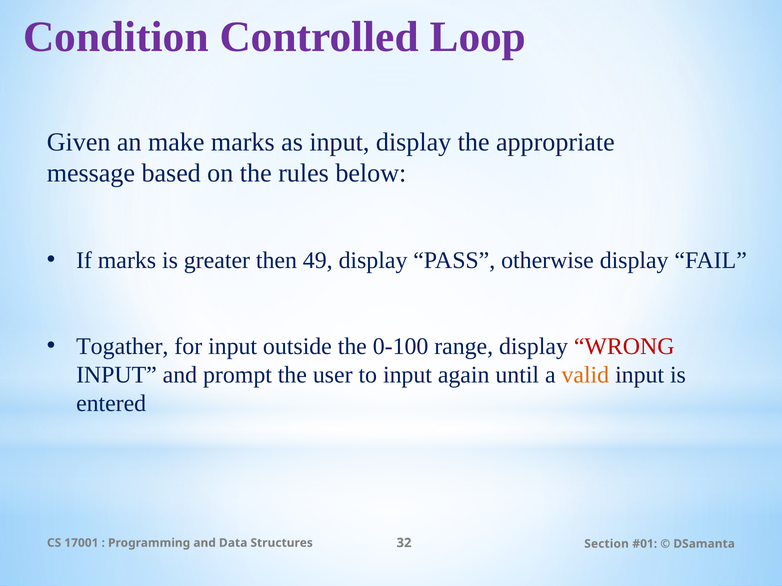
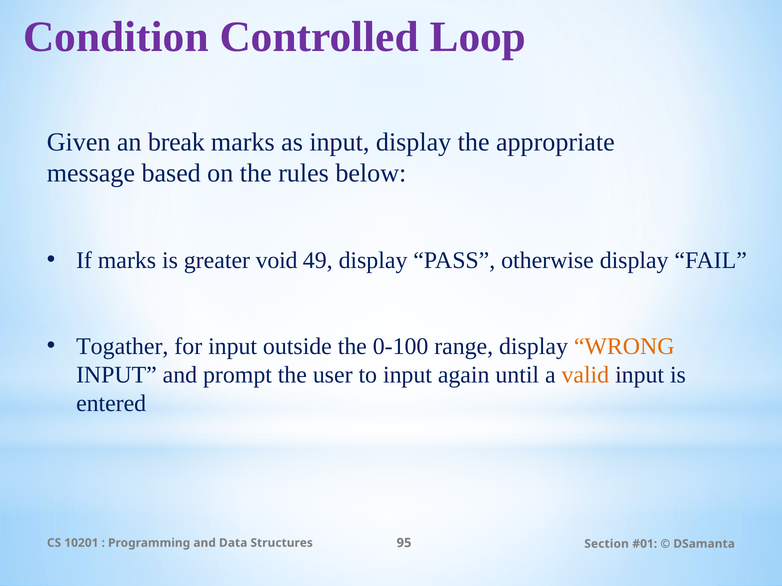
make: make -> break (176, 142)
then: then -> void (277, 261)
WRONG colour: red -> orange (624, 347)
17001: 17001 -> 10201 (81, 543)
32: 32 -> 95 (404, 543)
